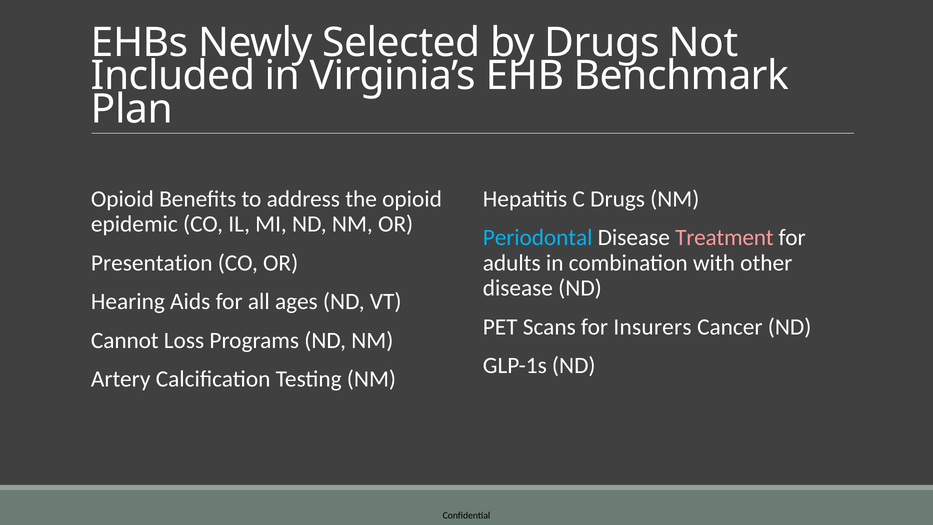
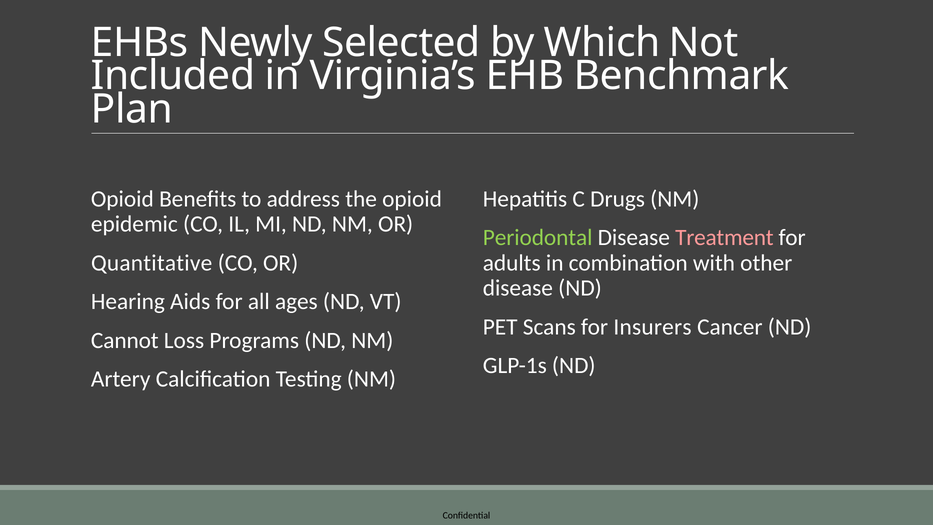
by Drugs: Drugs -> Which (602, 43)
Periodontal colour: light blue -> light green (538, 238)
Presentation: Presentation -> Quantitative (152, 263)
